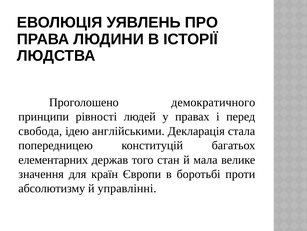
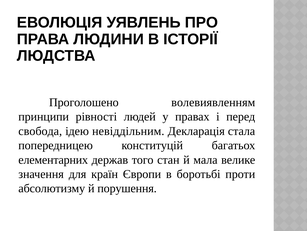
демократичного: демократичного -> волевиявленням (213, 102)
англійськими: англійськими -> невіддільним (128, 131)
управлінні: управлінні -> порушення (127, 188)
